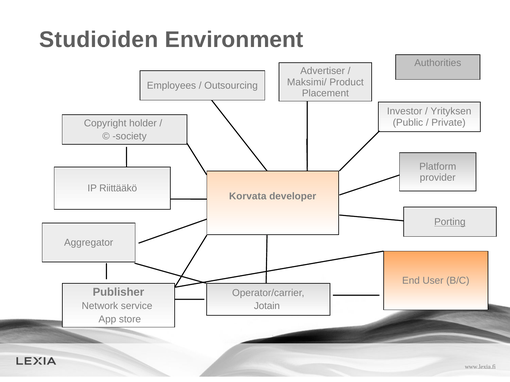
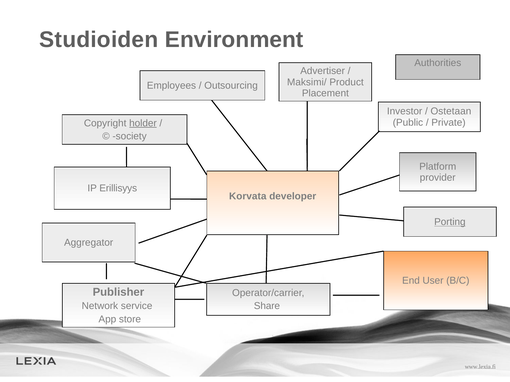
Yrityksen: Yrityksen -> Ostetaan (451, 111)
holder underline: none -> present (143, 123)
Riittääkö: Riittääkö -> Erillisyys (118, 189)
Jotain: Jotain -> Share (267, 306)
